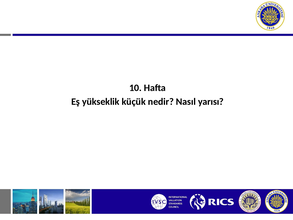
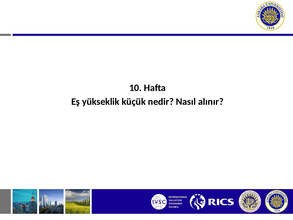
yarısı: yarısı -> alınır (211, 102)
